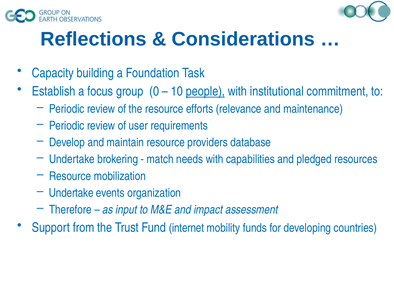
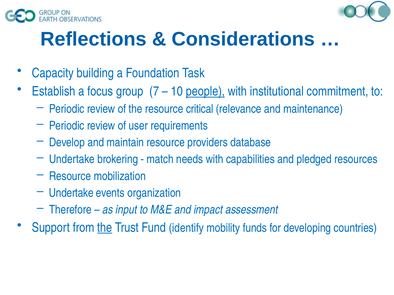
0: 0 -> 7 (154, 92)
efforts: efforts -> critical (200, 109)
the underline: none -> present (105, 228)
internet: internet -> identify (186, 228)
